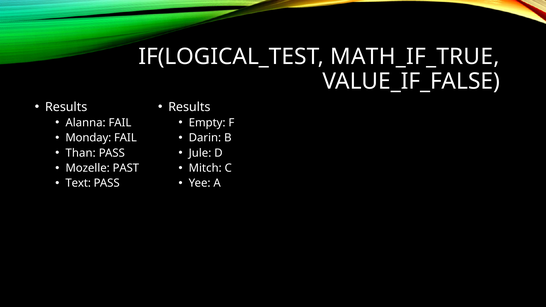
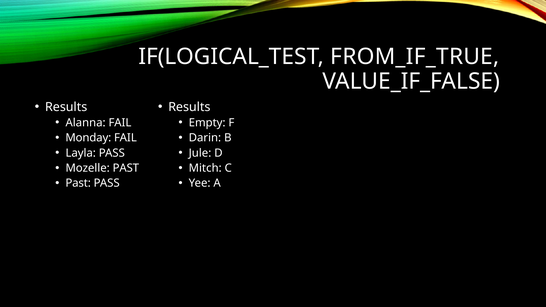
MATH_IF_TRUE: MATH_IF_TRUE -> FROM_IF_TRUE (415, 57)
Than: Than -> Layla (81, 153)
Text: Text -> Past (78, 183)
